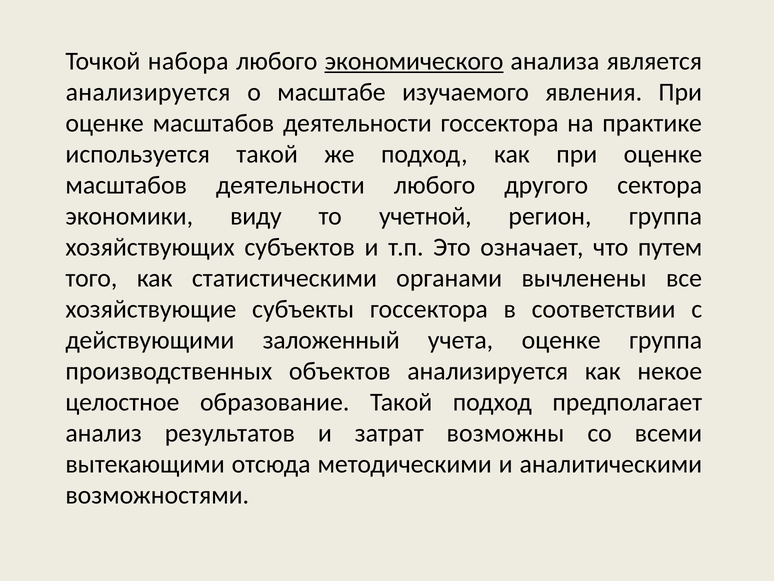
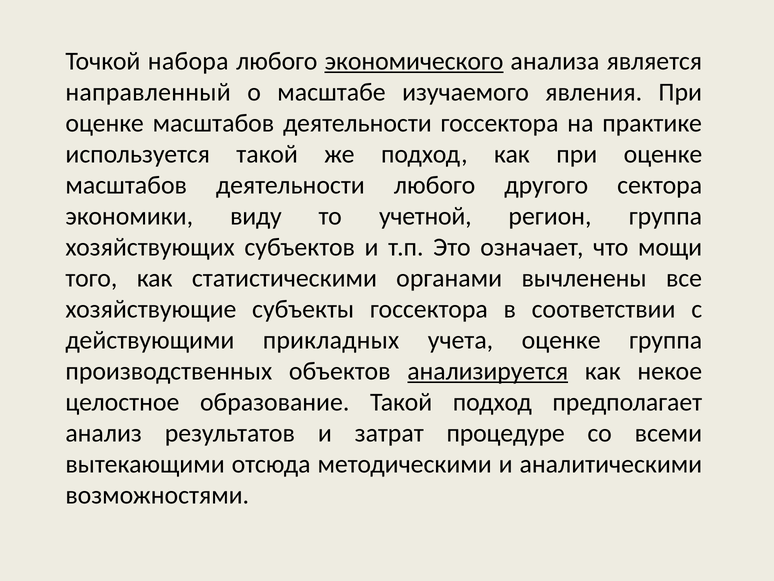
анализируется: анализируется -> направленный (148, 92)
путем: путем -> мощи (670, 247)
заложенный: заложенный -> прикладных (331, 340)
анализируется underline: none -> present (488, 371)
возможны: возможны -> процедуре (506, 433)
